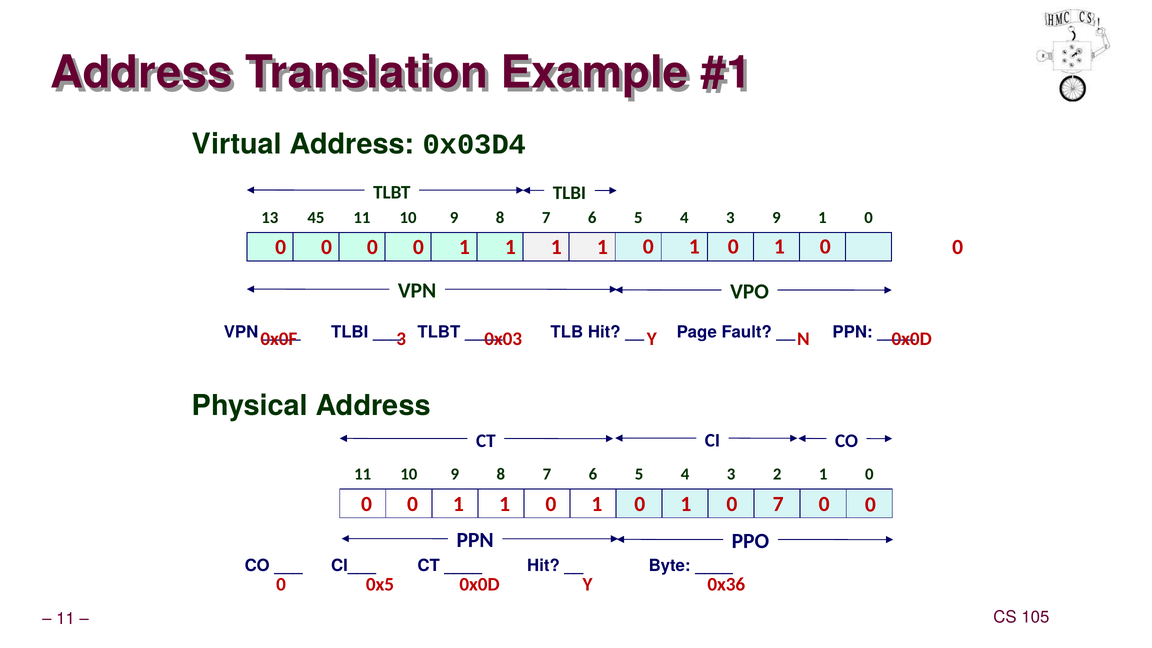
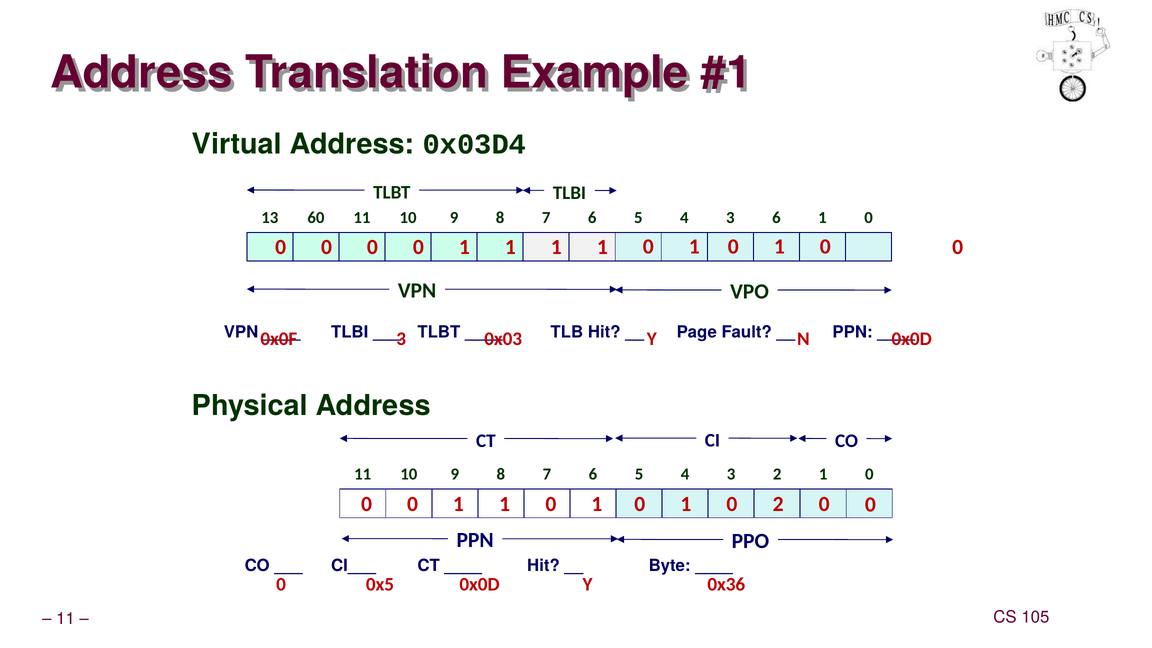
45: 45 -> 60 (316, 218)
3 9: 9 -> 6 (776, 218)
0 7: 7 -> 2 (778, 504)
